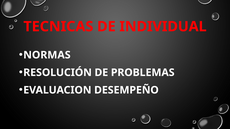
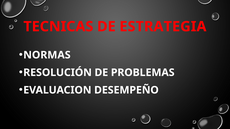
INDIVIDUAL: INDIVIDUAL -> ESTRATEGIA (163, 27)
